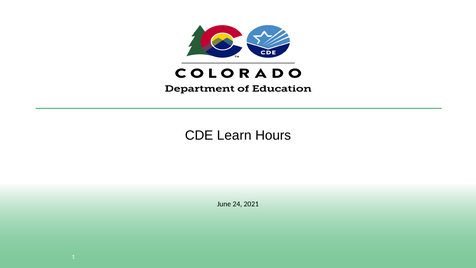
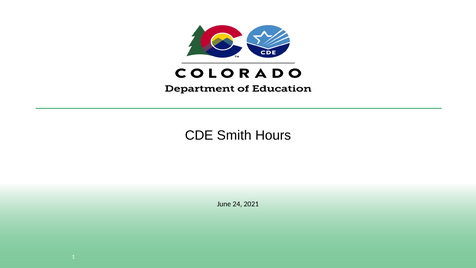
Learn: Learn -> Smith (234, 135)
